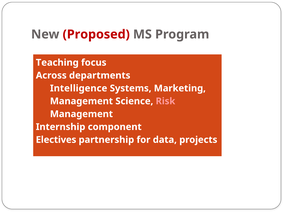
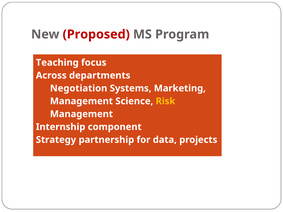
Intelligence: Intelligence -> Negotiation (79, 88)
Risk colour: pink -> yellow (165, 101)
Electives: Electives -> Strategy (56, 140)
